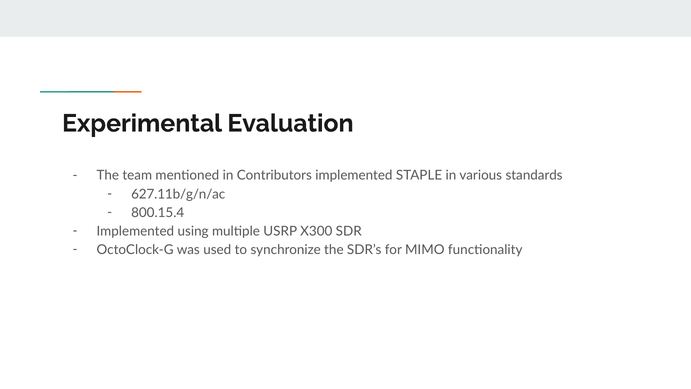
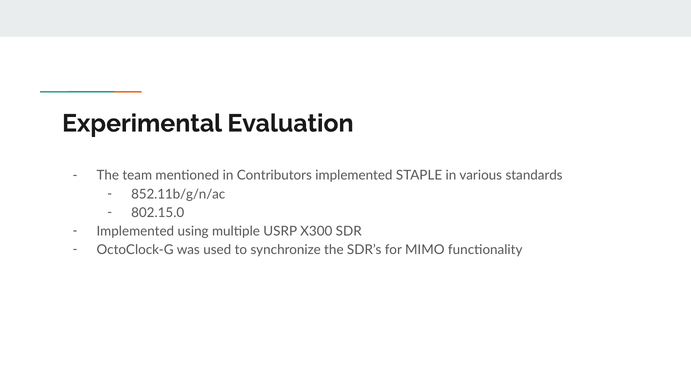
627.11b/g/n/ac: 627.11b/g/n/ac -> 852.11b/g/n/ac (178, 194)
800.15.4: 800.15.4 -> 802.15.0 (158, 212)
